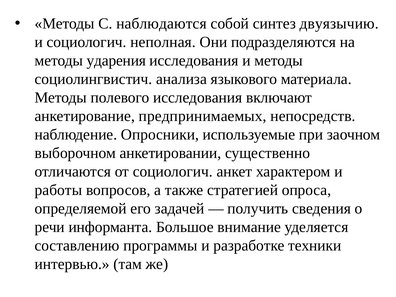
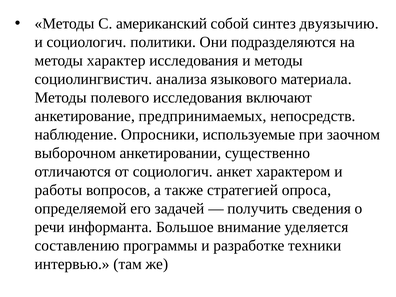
наблюдаются: наблюдаются -> американский (162, 24)
неполная: неполная -> политики (163, 42)
ударения: ударения -> характер (116, 61)
